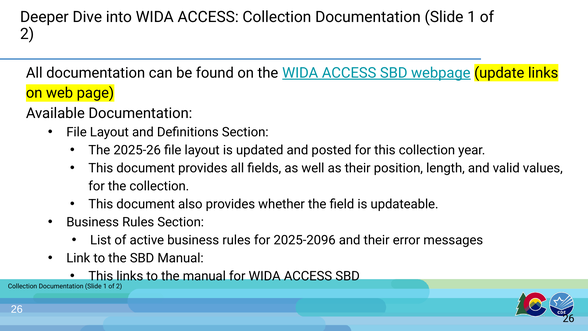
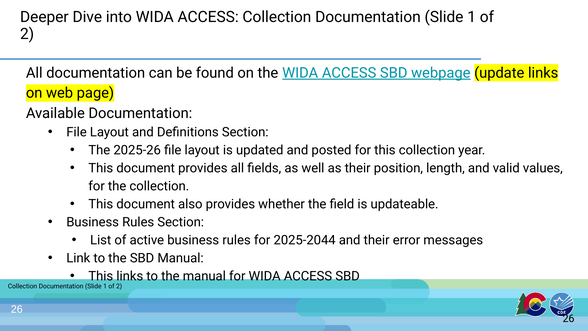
2025-2096: 2025-2096 -> 2025-2044 (305, 240)
